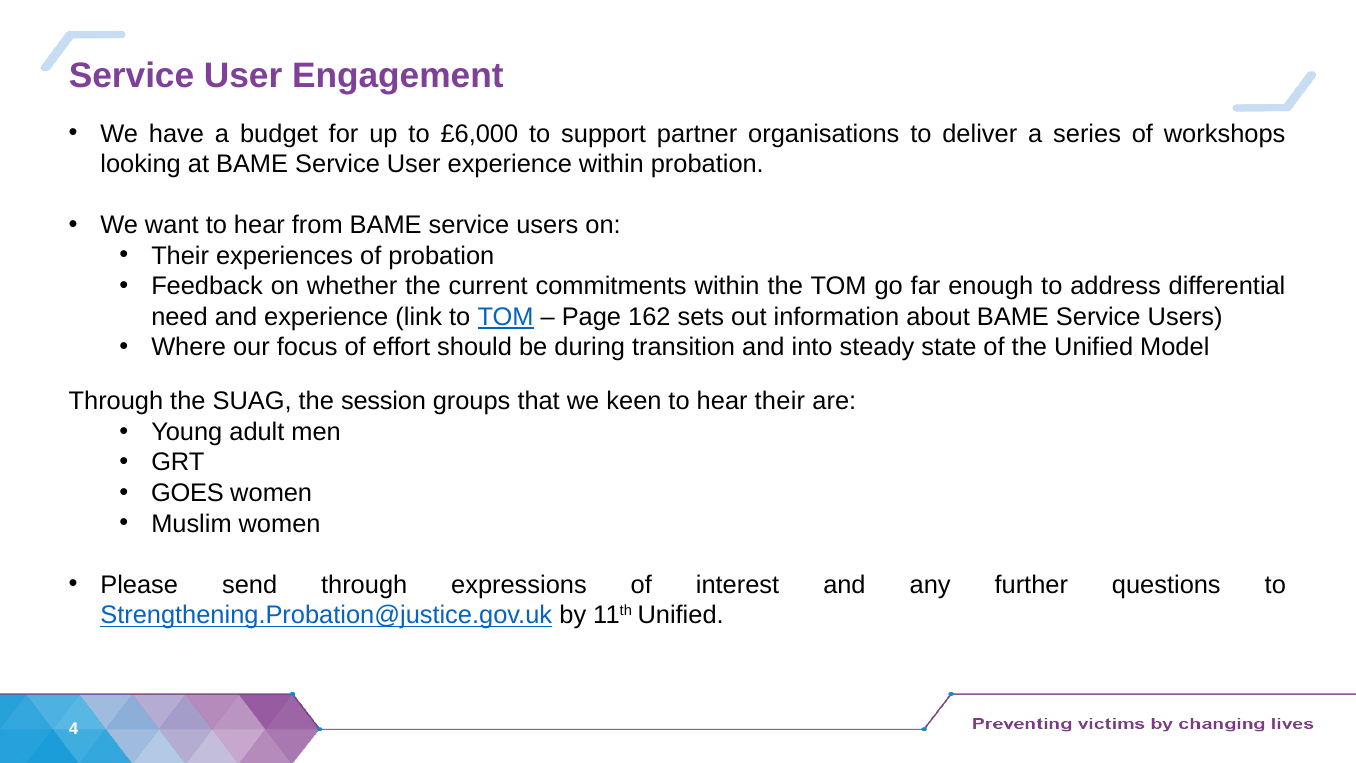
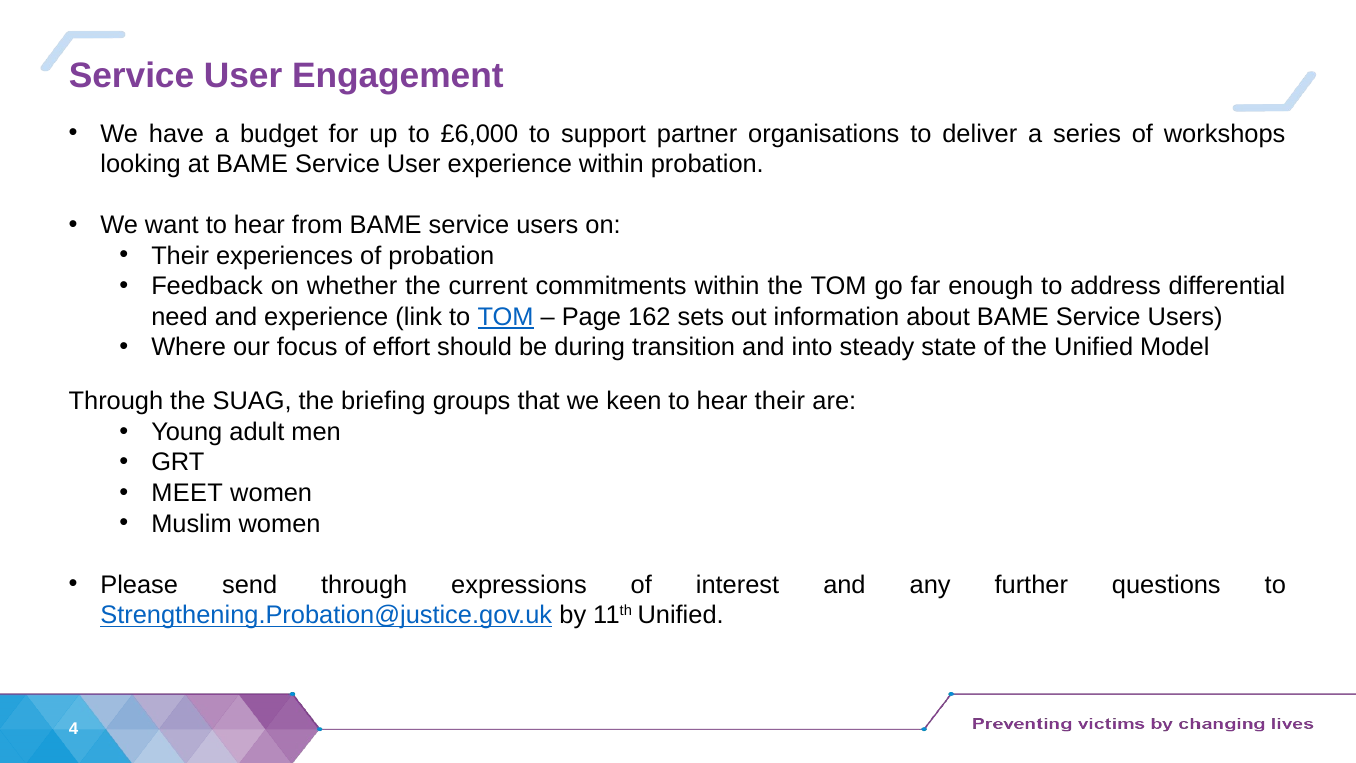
session: session -> briefing (383, 401)
GOES: GOES -> MEET (187, 493)
